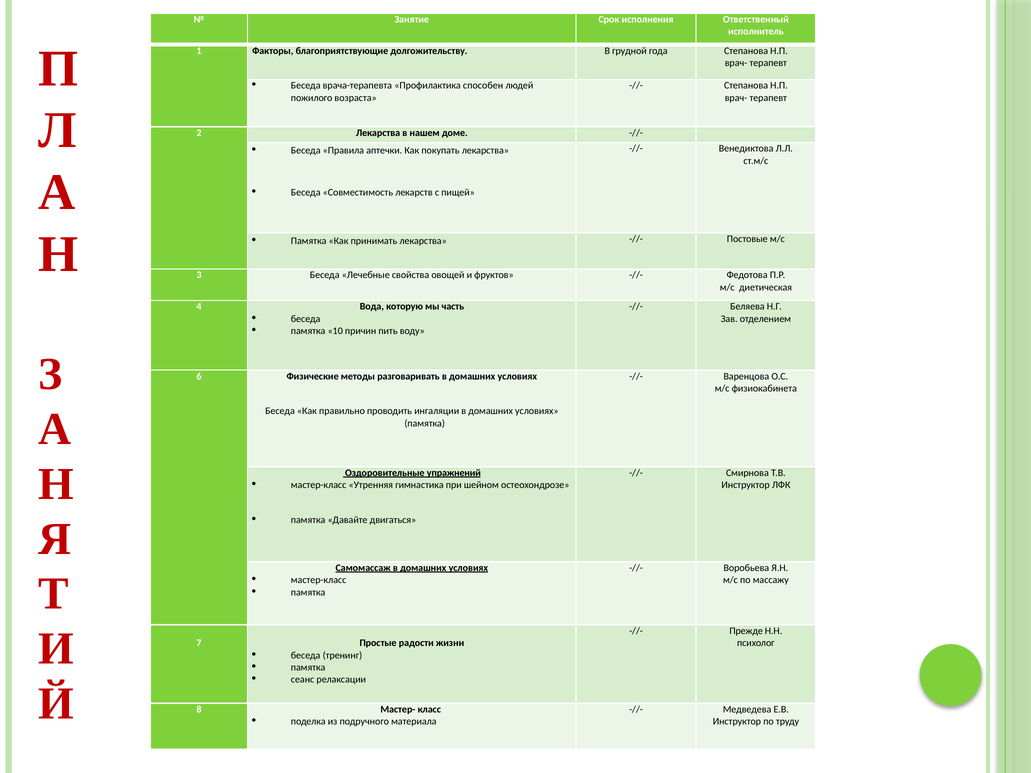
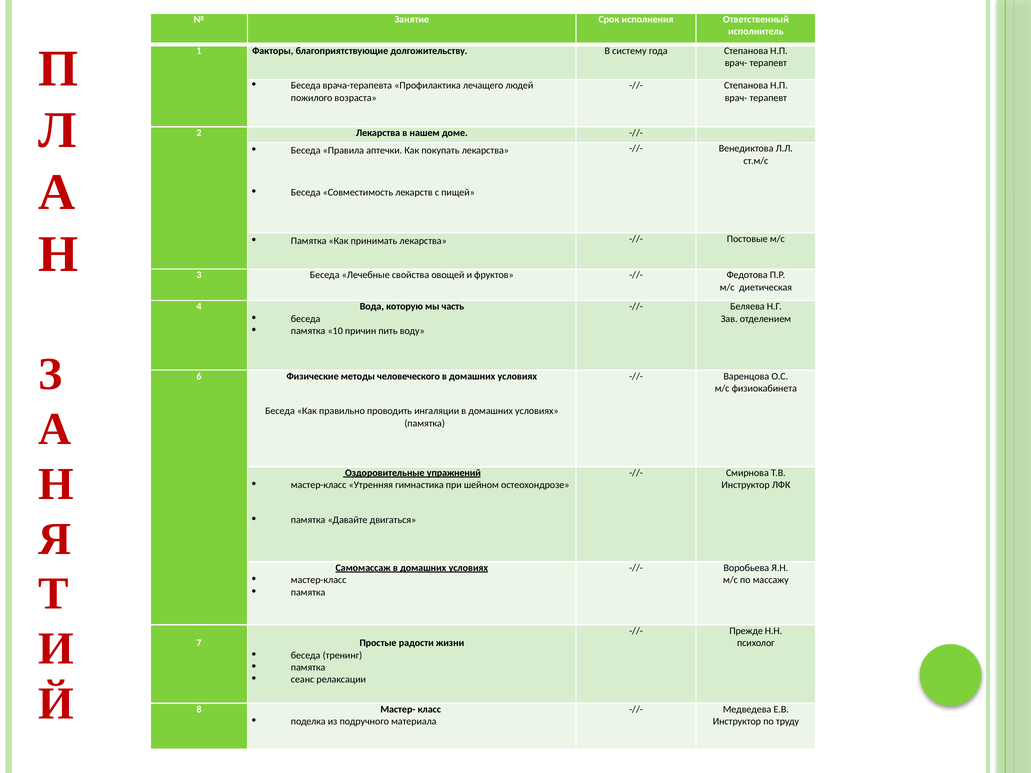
грудной: грудной -> систему (629, 51)
способен: способен -> лечащего (483, 86)
разговаривать: разговаривать -> человеческого (409, 376)
